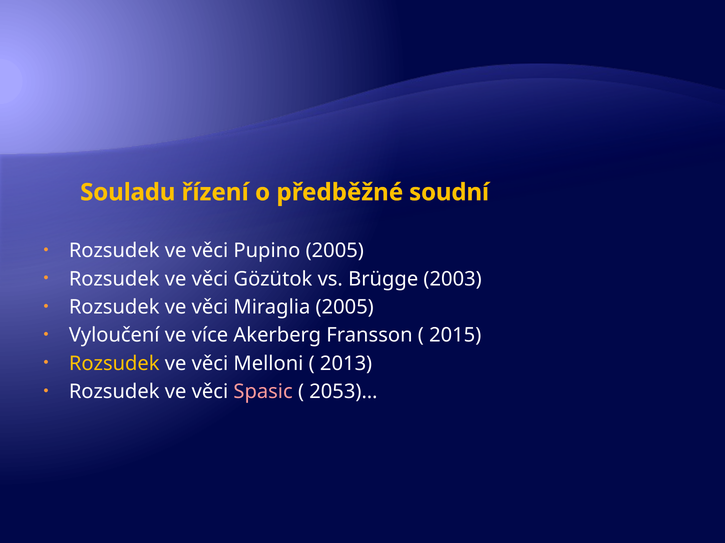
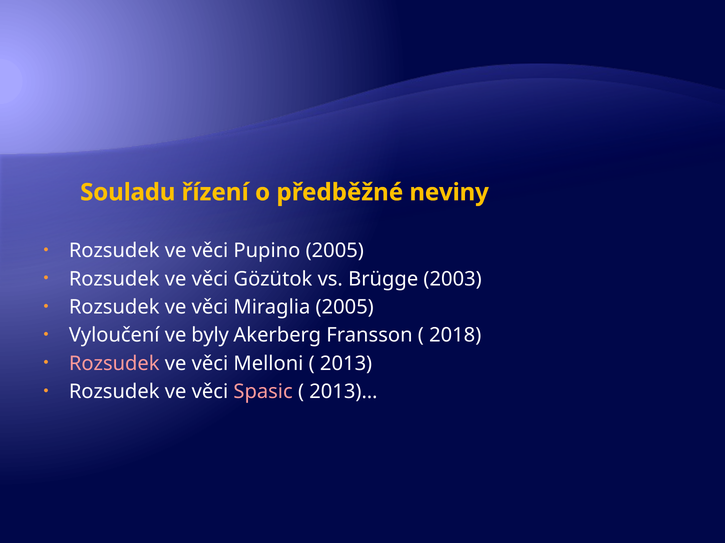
soudní: soudní -> neviny (449, 193)
více: více -> byly (210, 336)
2015: 2015 -> 2018 (455, 336)
Rozsudek colour: yellow -> pink (114, 364)
2053)…: 2053)… -> 2013)… (343, 392)
